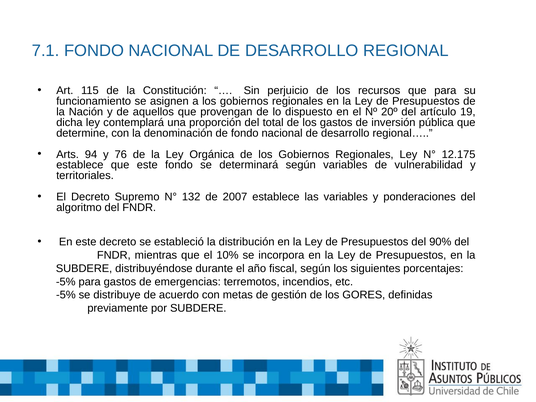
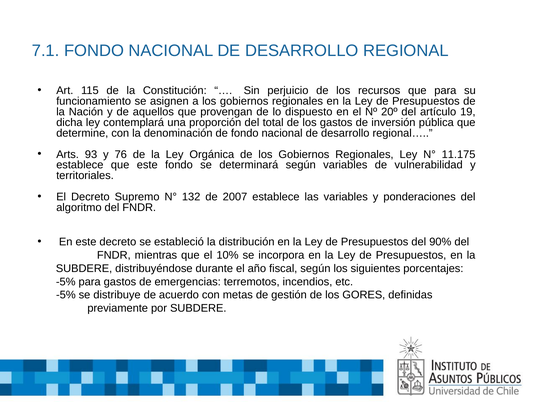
94: 94 -> 93 (91, 154)
12.175: 12.175 -> 11.175 (459, 154)
